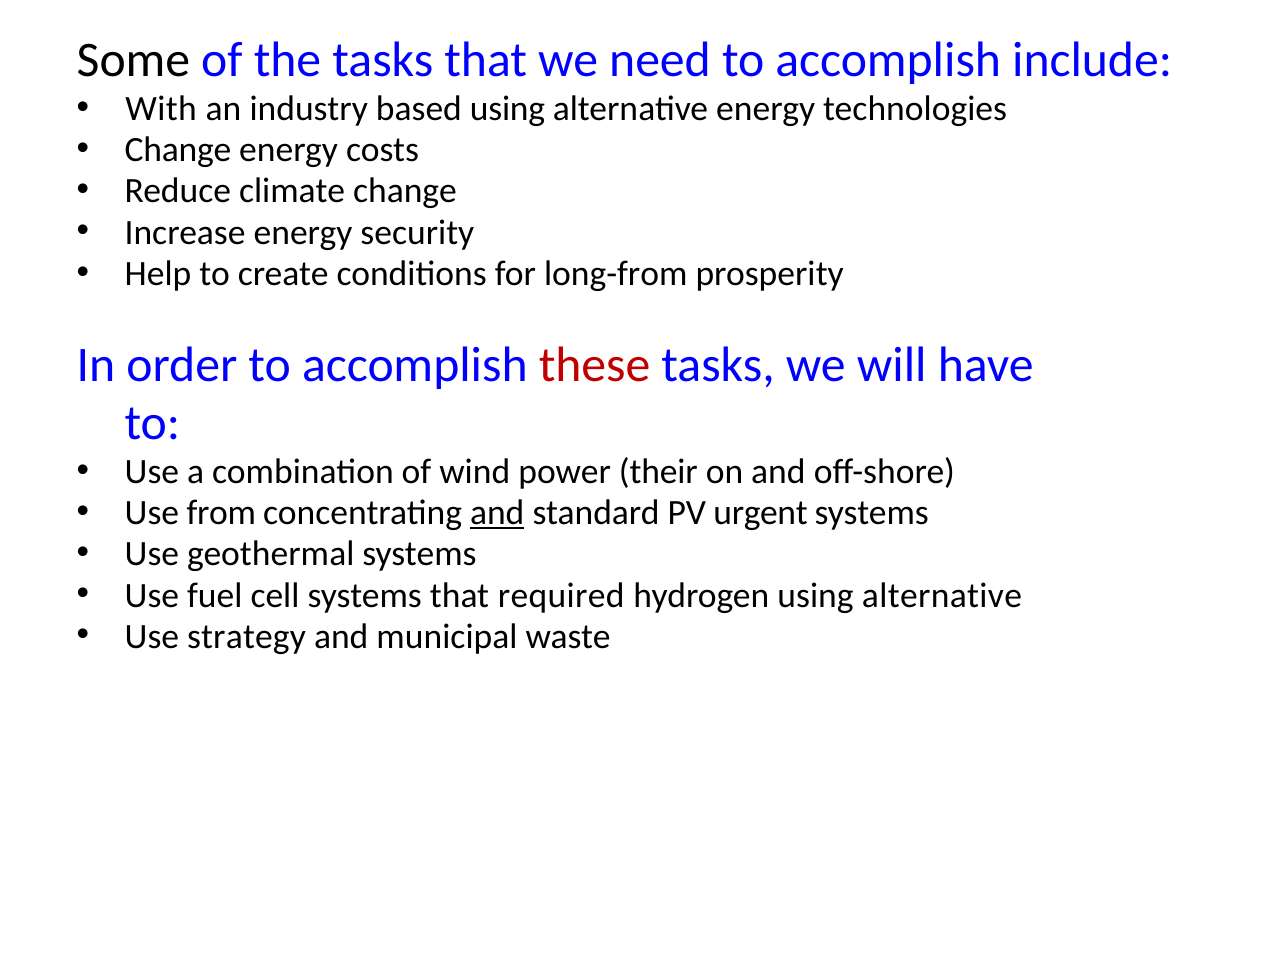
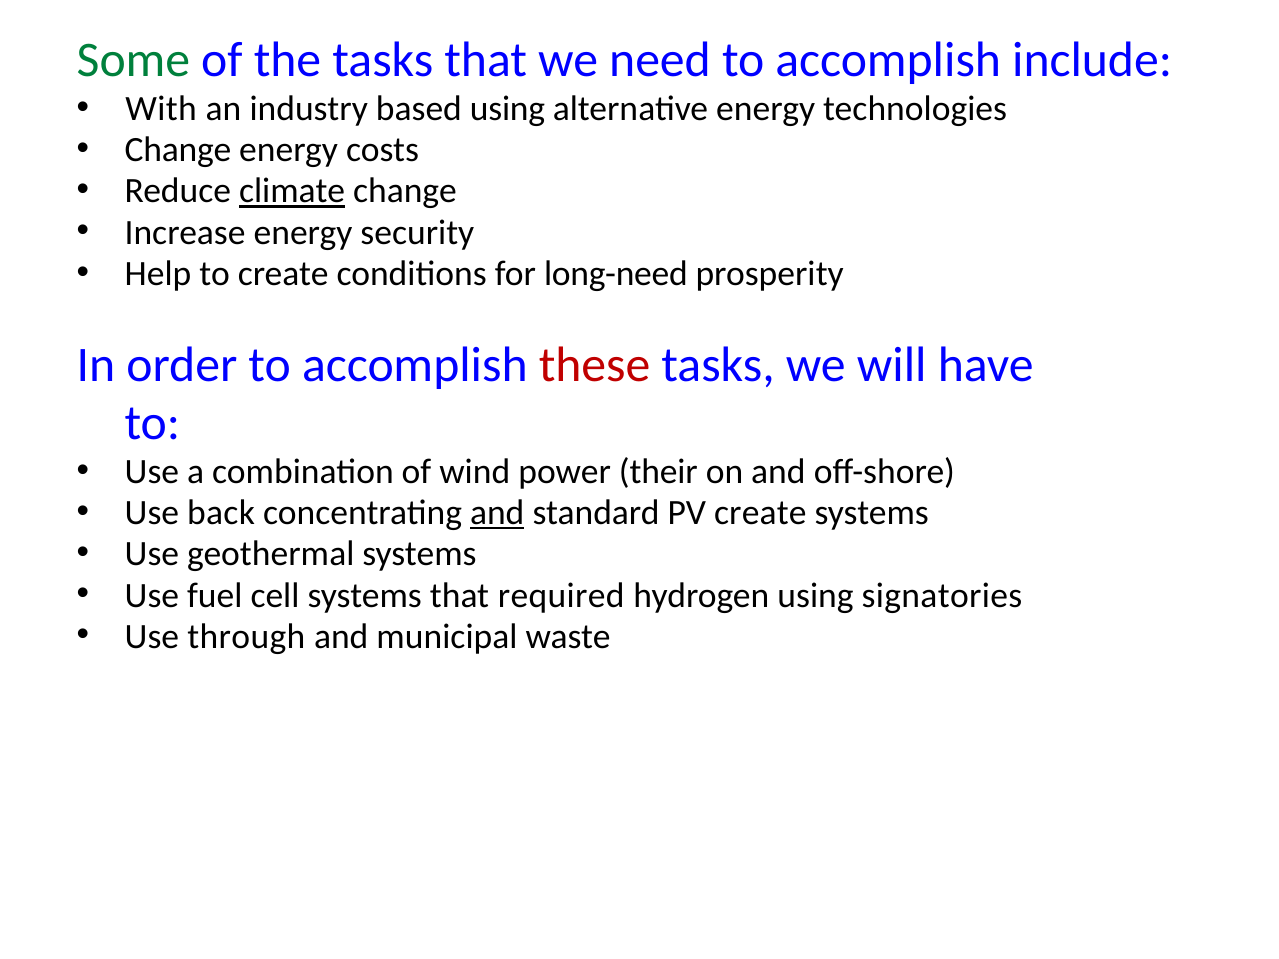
Some colour: black -> green (133, 60)
climate underline: none -> present (292, 191)
long-from: long-from -> long-need (616, 274)
from: from -> back (221, 513)
PV urgent: urgent -> create (760, 513)
hydrogen using alternative: alternative -> signatories (942, 595)
strategy: strategy -> through (246, 637)
